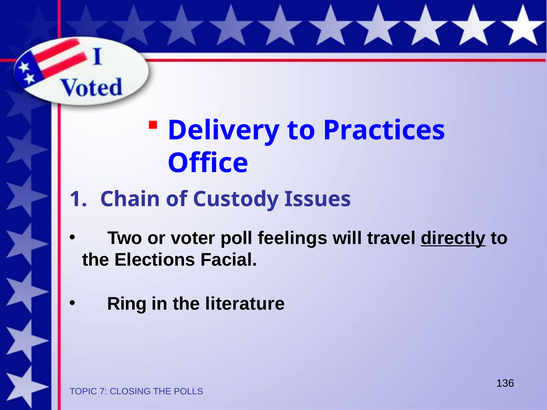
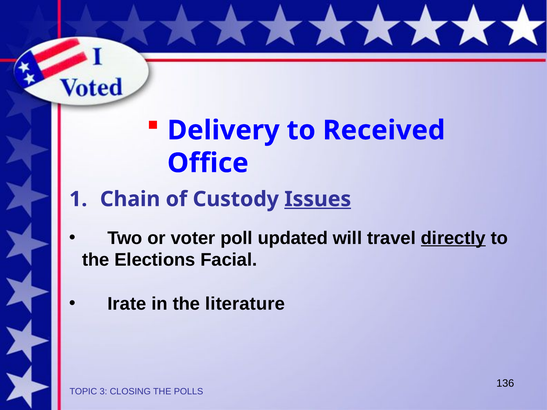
Practices: Practices -> Received (384, 130)
Issues underline: none -> present (318, 199)
feelings: feelings -> updated (293, 238)
Ring: Ring -> Irate (127, 304)
7: 7 -> 3 (103, 392)
